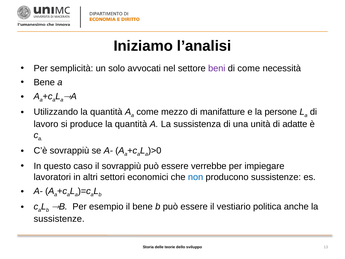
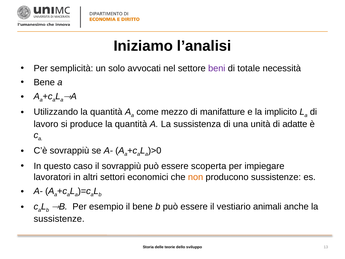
di come: come -> totale (249, 68)
persone: persone -> implicito (281, 112)
verrebbe: verrebbe -> scoperta (209, 166)
non colour: blue -> orange (196, 177)
politica: politica -> animali (267, 206)
